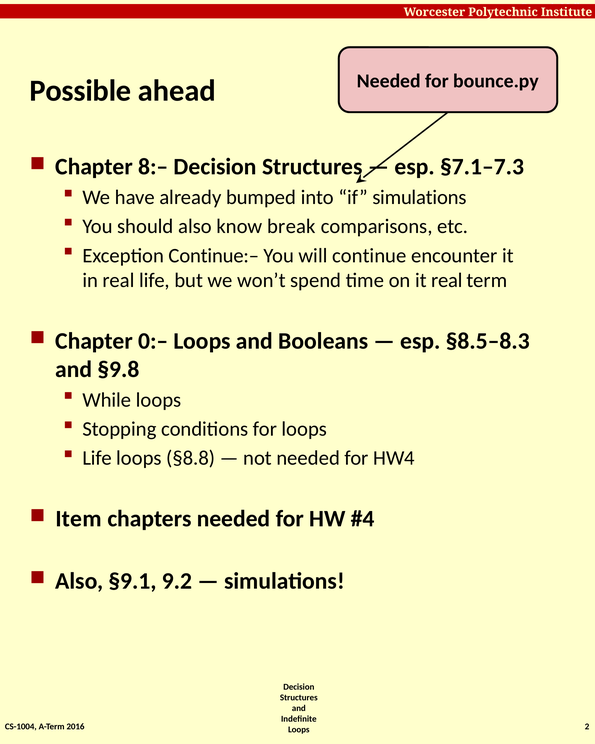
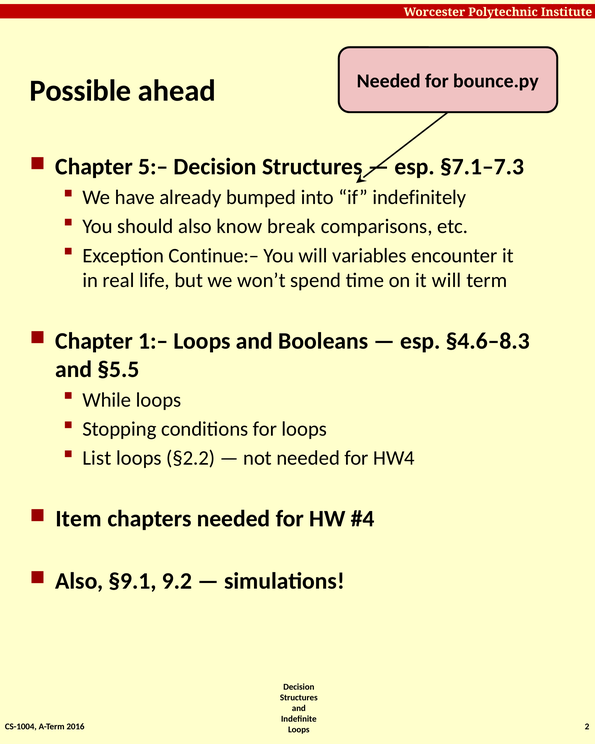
8:–: 8:– -> 5:– (153, 167)
if simulations: simulations -> indefinitely (419, 197)
continue: continue -> variables (369, 255)
it real: real -> will (447, 280)
0:–: 0:– -> 1:– (153, 341)
§8.5–8.3: §8.5–8.3 -> §4.6–8.3 (488, 341)
§9.8: §9.8 -> §5.5 (119, 369)
Life: Life -> List (97, 458)
§8.8: §8.8 -> §2.2 (191, 458)
